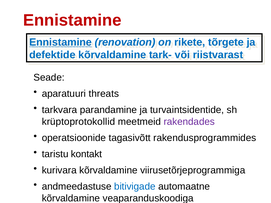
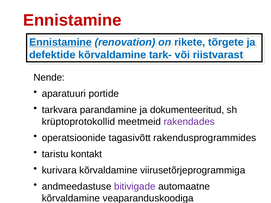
Seade: Seade -> Nende (49, 77)
threats: threats -> portide (104, 94)
turvaintsidentide: turvaintsidentide -> dokumenteeritud (187, 110)
bitivigade colour: blue -> purple (135, 187)
